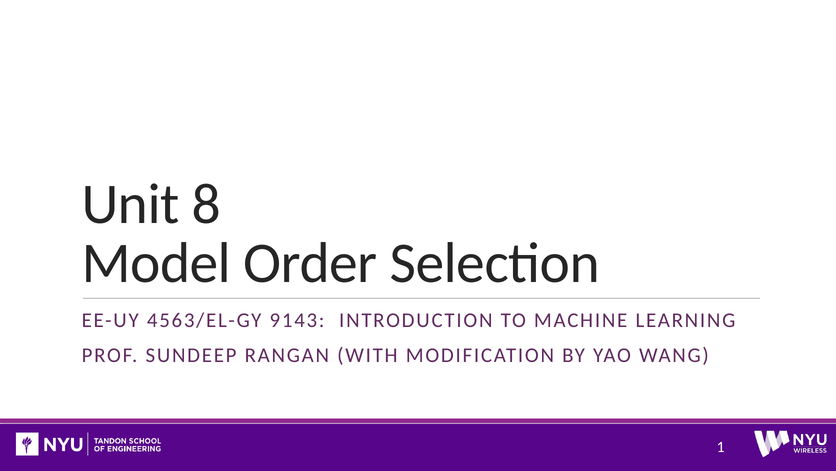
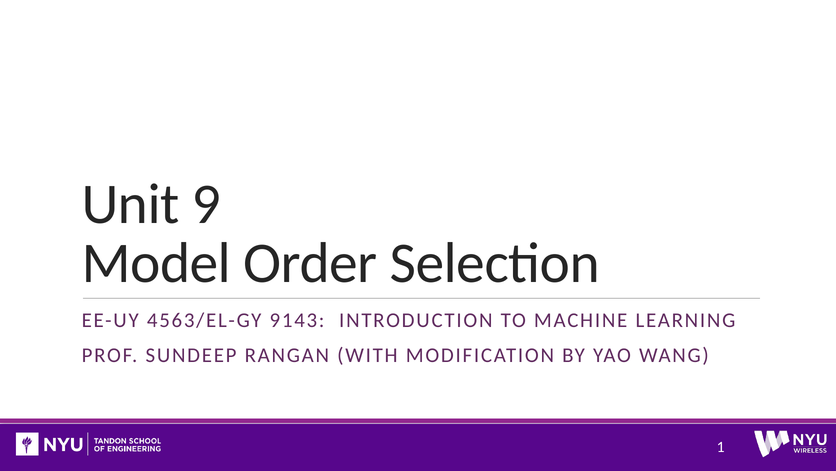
8: 8 -> 9 (206, 204)
